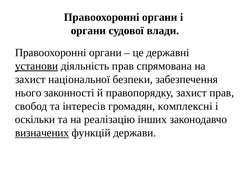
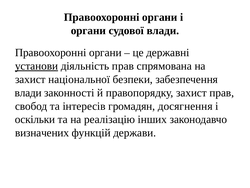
нього: нього -> влади (28, 92)
комплексні: комплексні -> досягнення (185, 106)
визначених underline: present -> none (42, 133)
